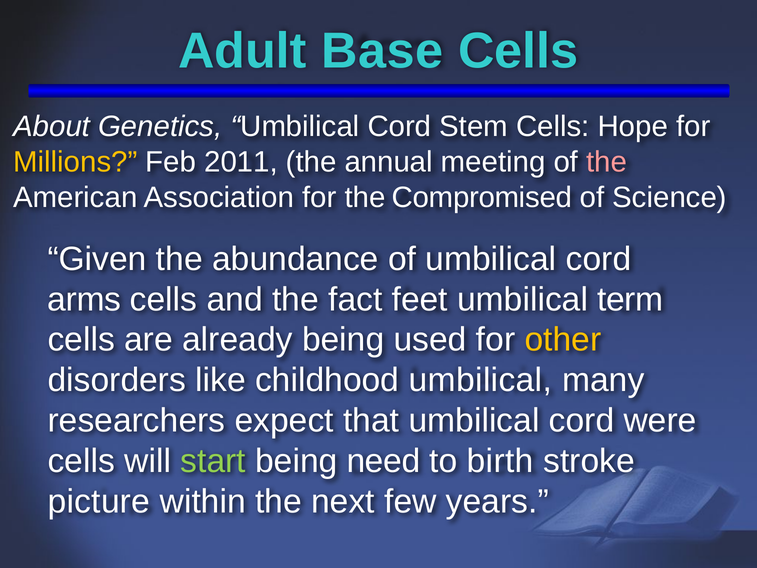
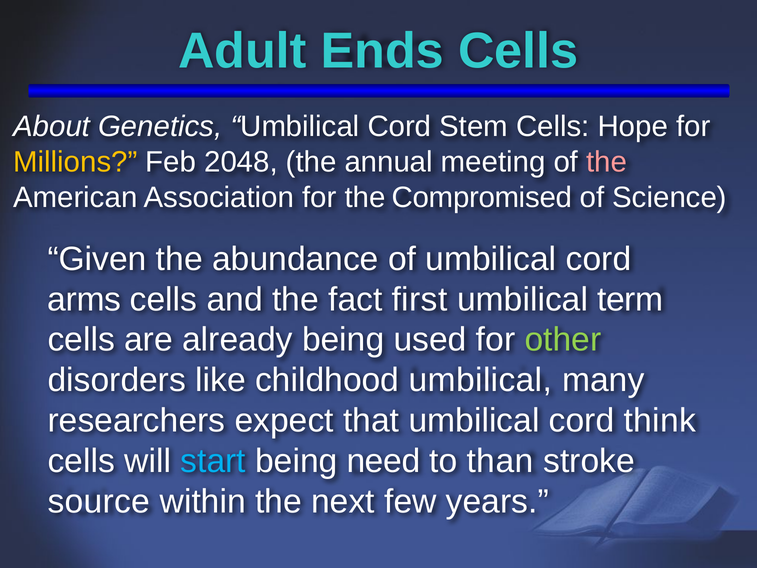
Base: Base -> Ends (382, 51)
2011: 2011 -> 2048 (241, 162)
feet: feet -> first (420, 299)
other colour: yellow -> light green (563, 340)
were: were -> think (660, 420)
start colour: light green -> light blue (213, 461)
birth: birth -> than (500, 461)
picture: picture -> source (99, 501)
